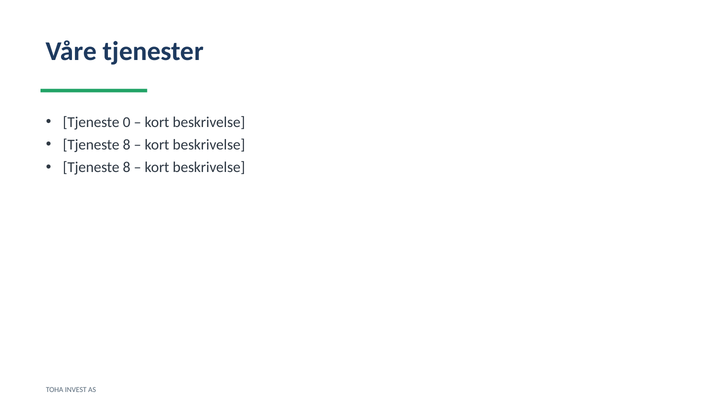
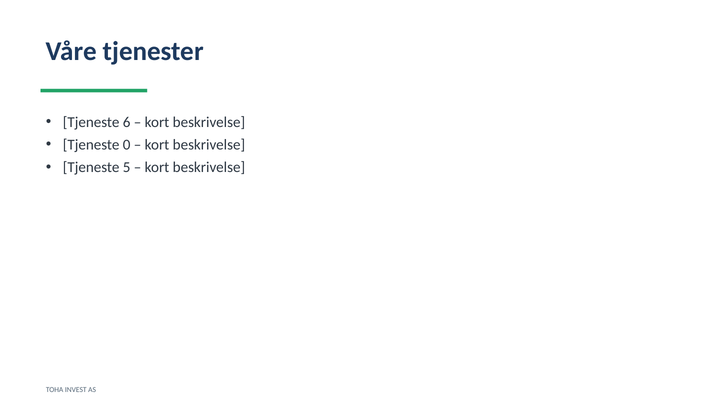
0: 0 -> 6 (127, 122)
8: 8 -> 0 (127, 145)
8: 8 -> 5 (127, 167)
